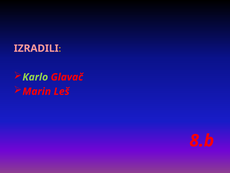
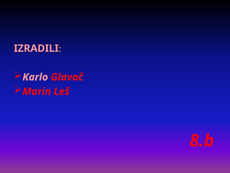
Karlo colour: light green -> pink (35, 77)
